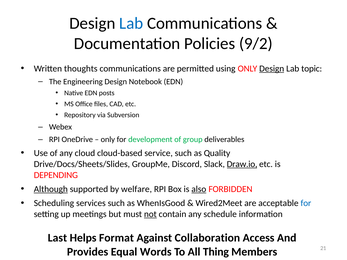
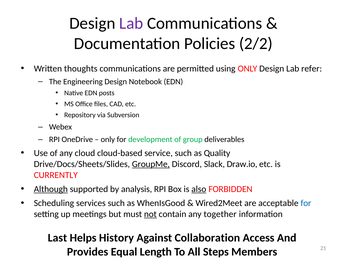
Lab colour: blue -> purple (131, 23)
9/2: 9/2 -> 2/2 (256, 44)
Design underline: present -> none (272, 69)
topic: topic -> refer (312, 69)
GroupMe underline: none -> present (151, 164)
Draw.io underline: present -> none (242, 164)
DEPENDING: DEPENDING -> CURRENTLY (56, 175)
welfare: welfare -> analysis (137, 189)
schedule: schedule -> together (220, 214)
Format: Format -> History (116, 238)
Words: Words -> Length (156, 252)
Thing: Thing -> Steps (216, 252)
